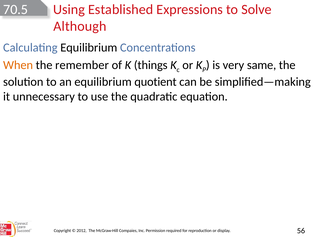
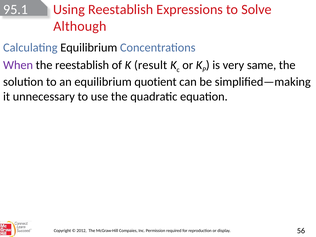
70.5: 70.5 -> 95.1 (16, 9)
Using Established: Established -> Reestablish (121, 9)
When colour: orange -> purple (18, 65)
the remember: remember -> reestablish (82, 65)
things: things -> result (151, 65)
